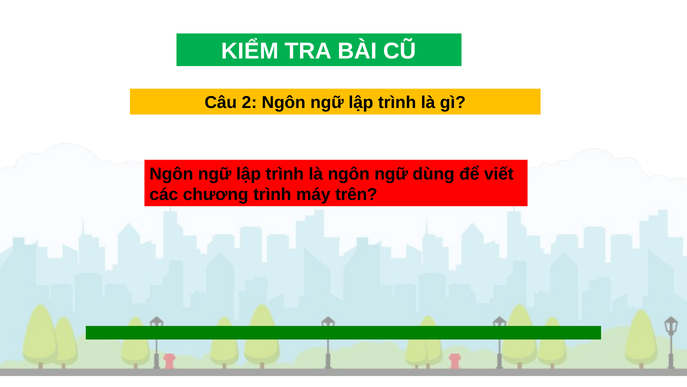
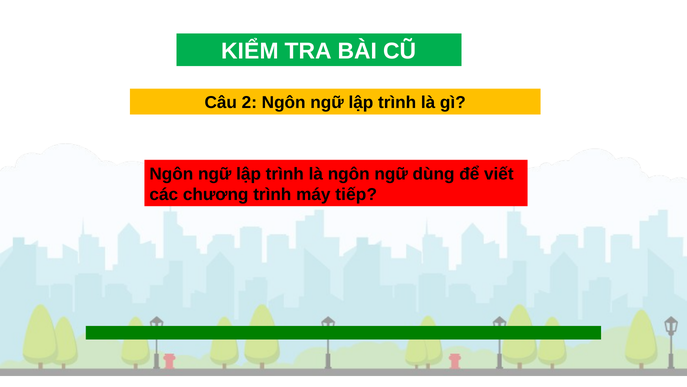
trên: trên -> tiếp (356, 194)
